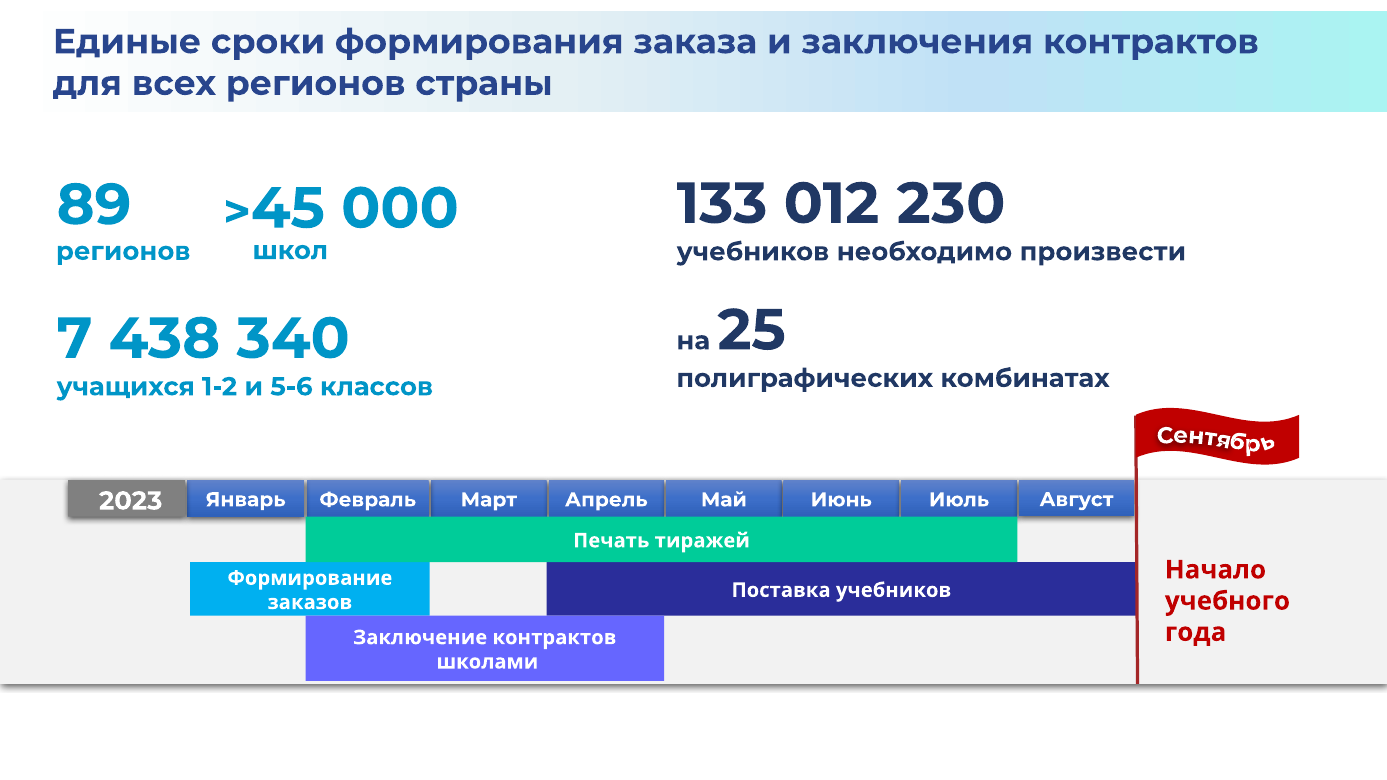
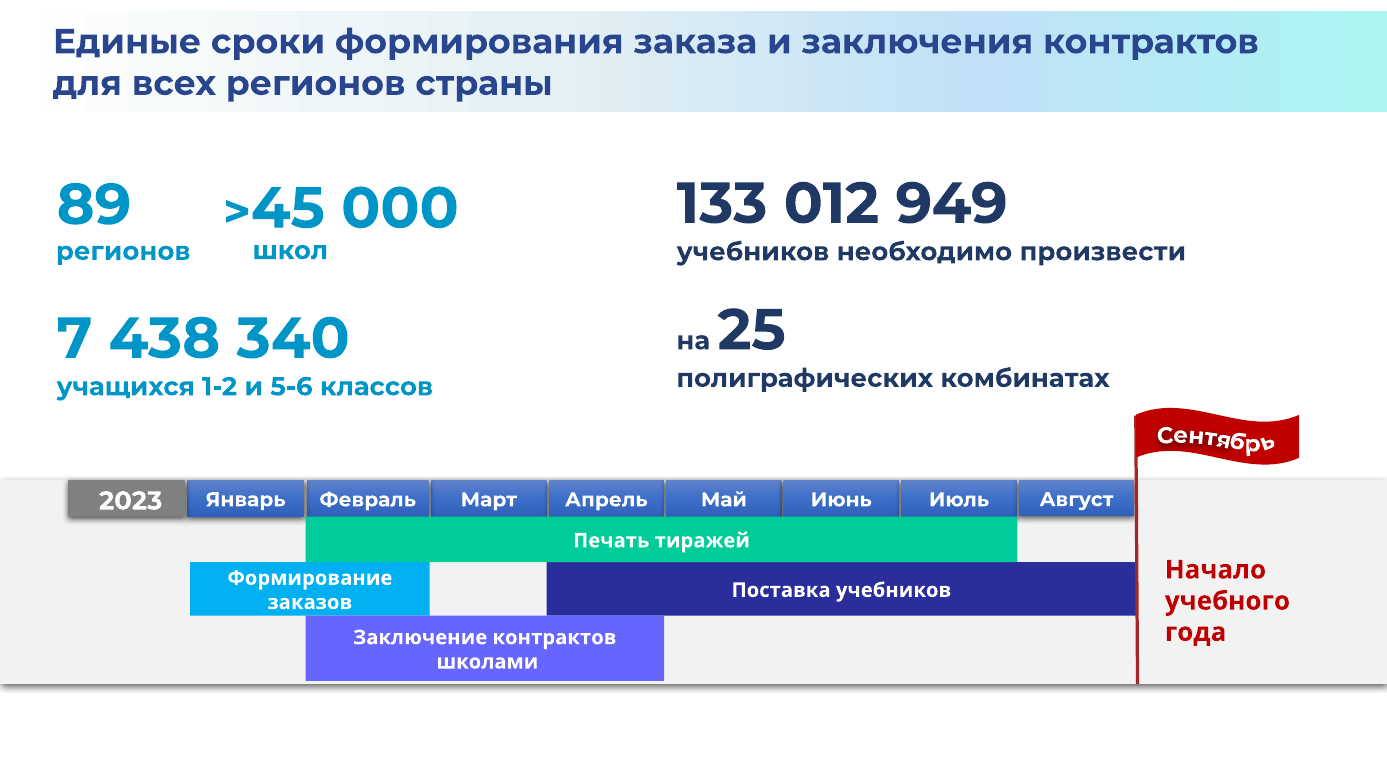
230: 230 -> 949 (952, 204)
